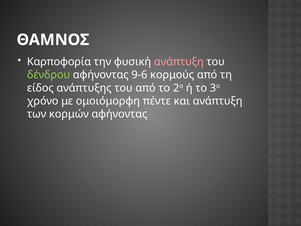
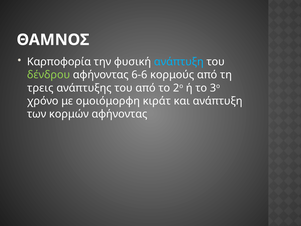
ανάπτυξη colour: pink -> light blue (179, 62)
9-6: 9-6 -> 6-6 (139, 75)
είδος: είδος -> τρεις (40, 88)
πέντε: πέντε -> κιράτ (157, 101)
